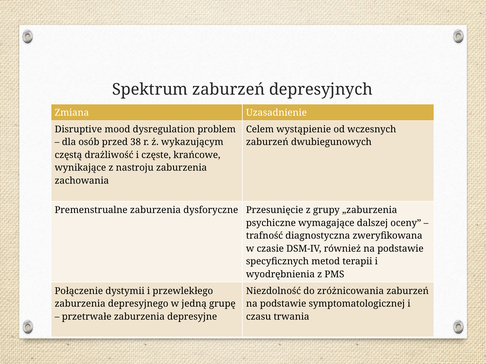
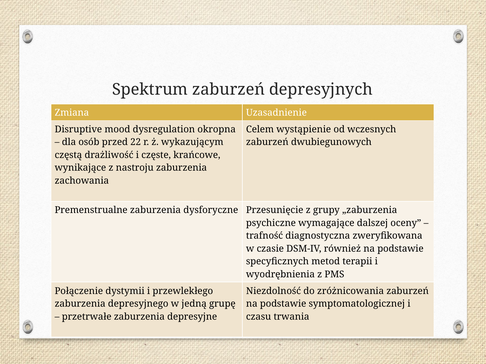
problem: problem -> okropna (217, 129)
38: 38 -> 22 (136, 142)
